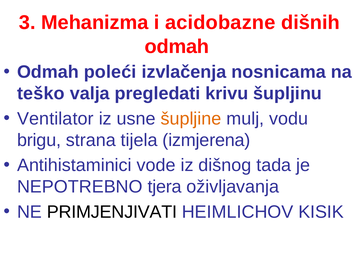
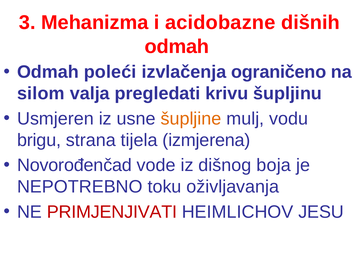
nosnicama: nosnicama -> ograničeno (279, 72)
teško: teško -> silom (41, 94)
Ventilator: Ventilator -> Usmjeren (55, 119)
Antihistaminici: Antihistaminici -> Novorođenčad (74, 165)
tada: tada -> boja (274, 165)
tjera: tjera -> toku (165, 187)
PRIMJENJIVATI colour: black -> red (112, 212)
KISIK: KISIK -> JESU (321, 212)
